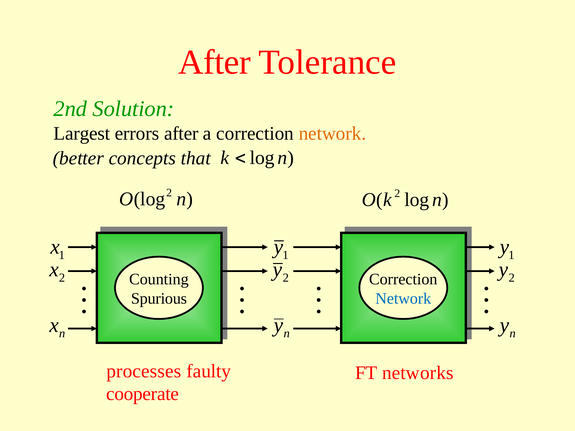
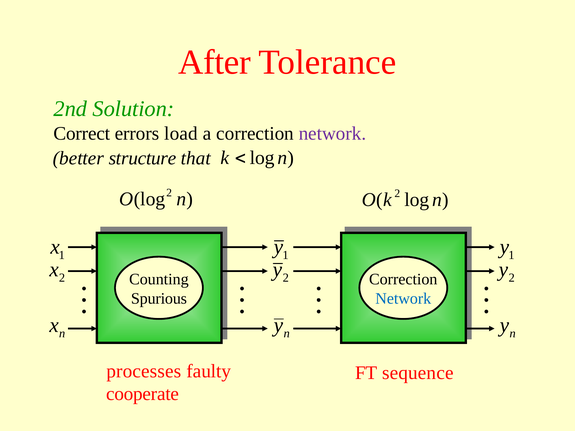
Largest: Largest -> Correct (82, 134)
errors after: after -> load (181, 134)
network colour: orange -> purple (332, 134)
concepts: concepts -> structure (143, 158)
networks: networks -> sequence (418, 373)
